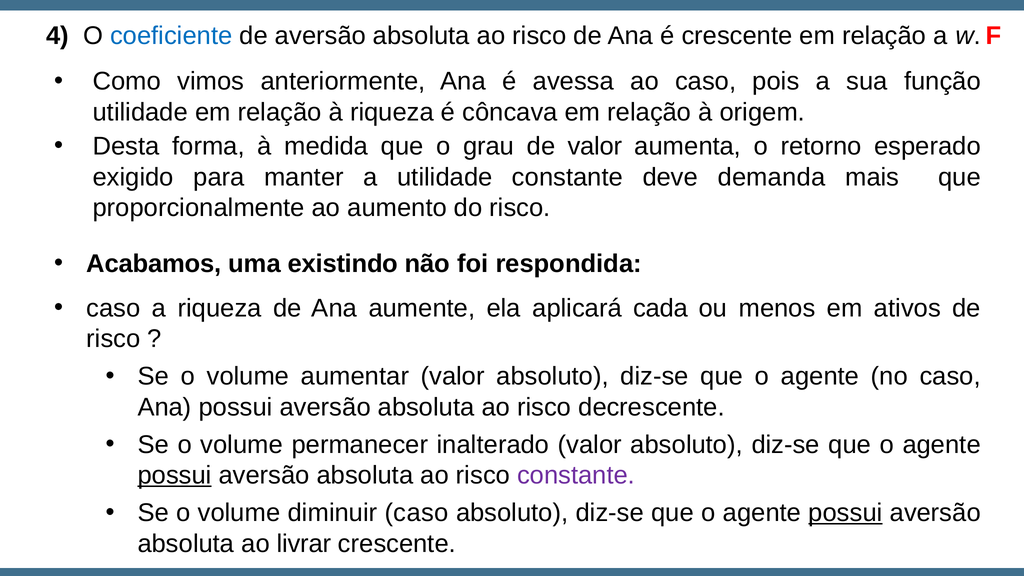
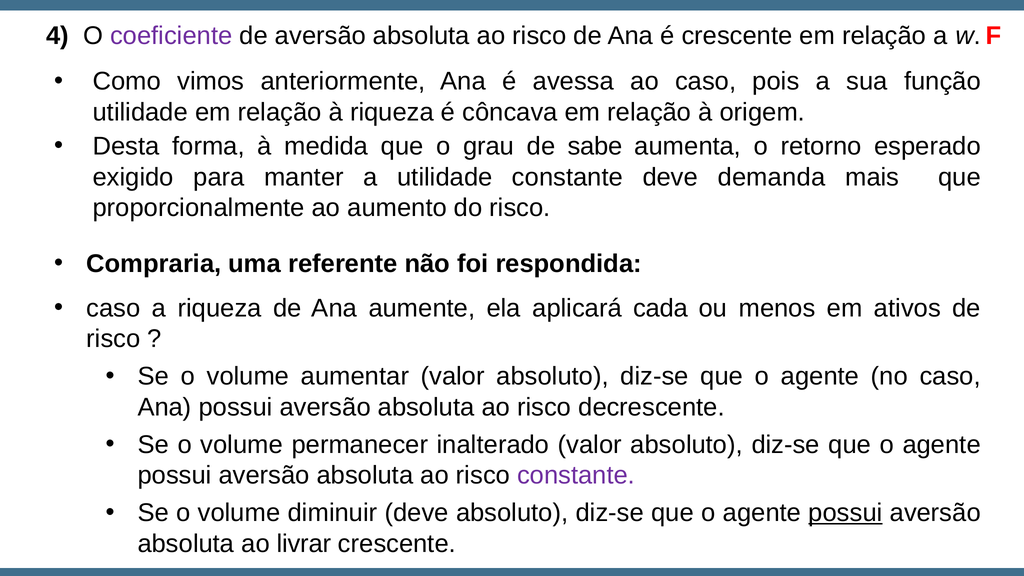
coeficiente colour: blue -> purple (171, 36)
de valor: valor -> sabe (595, 146)
Acabamos: Acabamos -> Compraria (154, 264)
existindo: existindo -> referente (343, 264)
possui underline: present -> none (175, 475)
diminuir caso: caso -> deve (417, 513)
